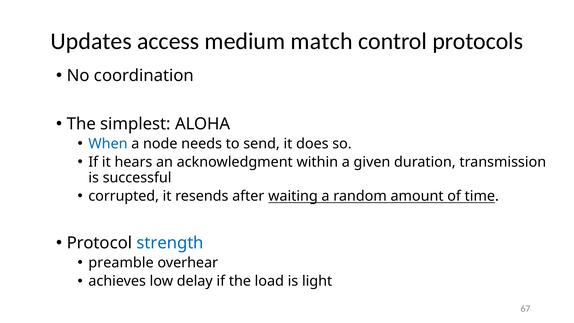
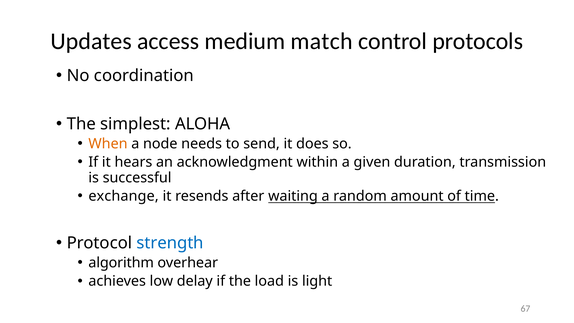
When colour: blue -> orange (108, 144)
corrupted: corrupted -> exchange (124, 196)
preamble: preamble -> algorithm (121, 263)
